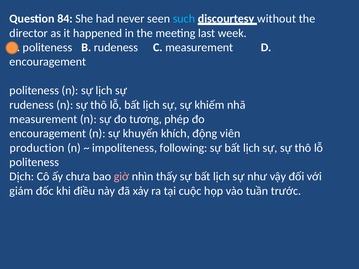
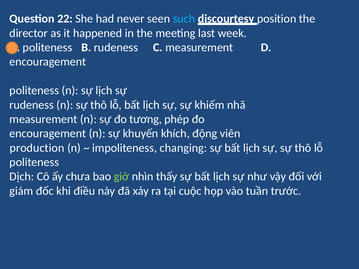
84: 84 -> 22 (65, 19)
without: without -> position (277, 19)
following: following -> changing (183, 148)
giờ colour: pink -> light green (121, 177)
